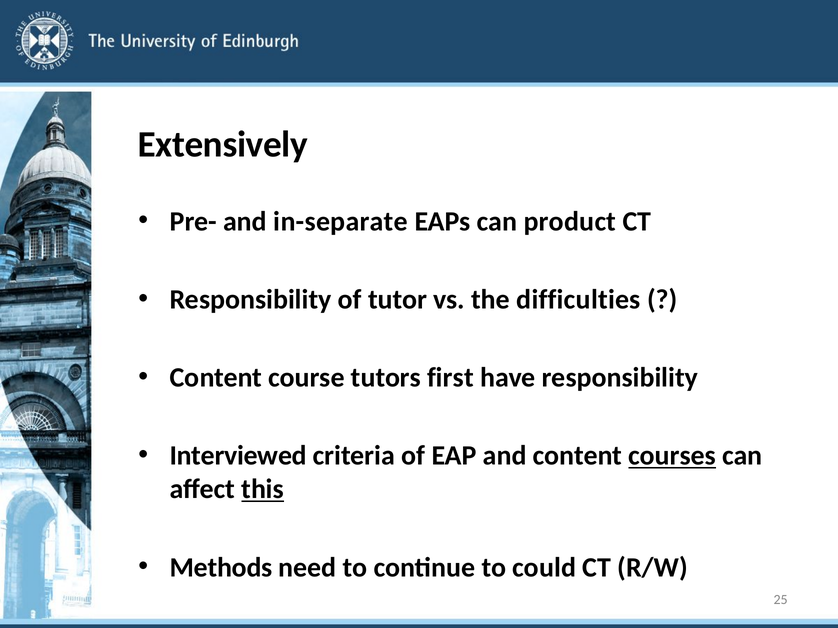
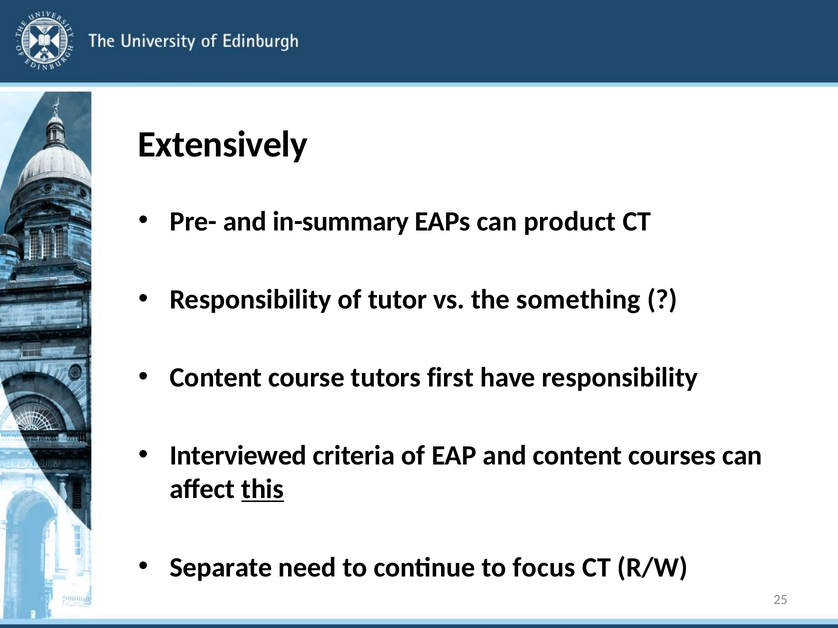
in-separate: in-separate -> in-summary (341, 221)
difficulties: difficulties -> something (578, 300)
courses underline: present -> none (672, 456)
Methods: Methods -> Separate (221, 568)
could: could -> focus (544, 568)
